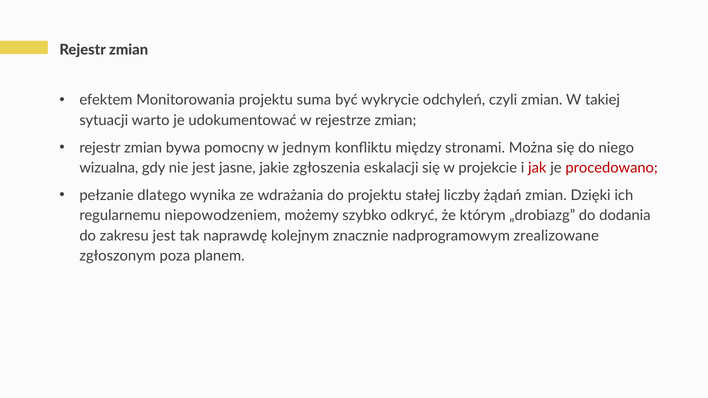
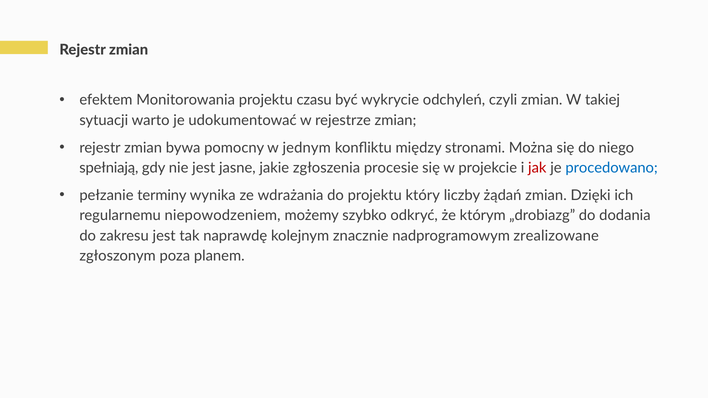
suma: suma -> czasu (314, 100)
wizualna: wizualna -> spełniają (109, 168)
eskalacji: eskalacji -> procesie (391, 168)
procedowano colour: red -> blue (612, 168)
dlatego: dlatego -> terminy (162, 196)
stałej: stałej -> który (423, 196)
